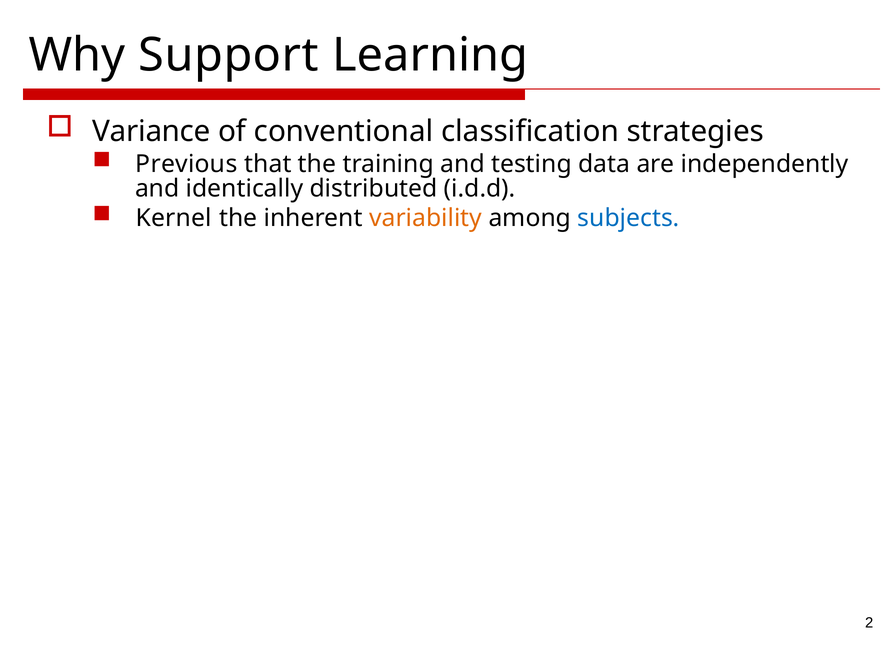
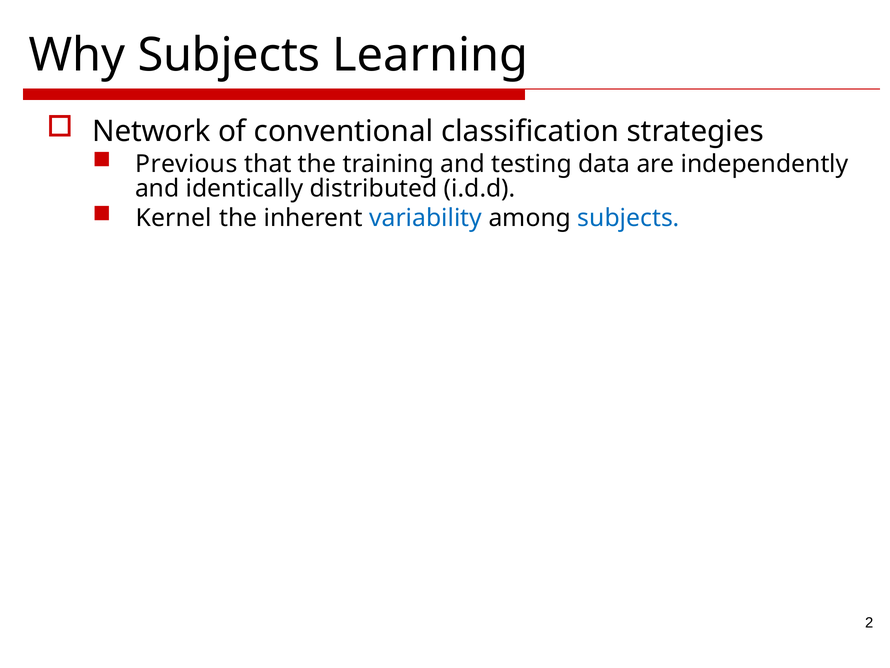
Why Support: Support -> Subjects (229, 55)
Variance: Variance -> Network (151, 131)
variability colour: orange -> blue (426, 218)
